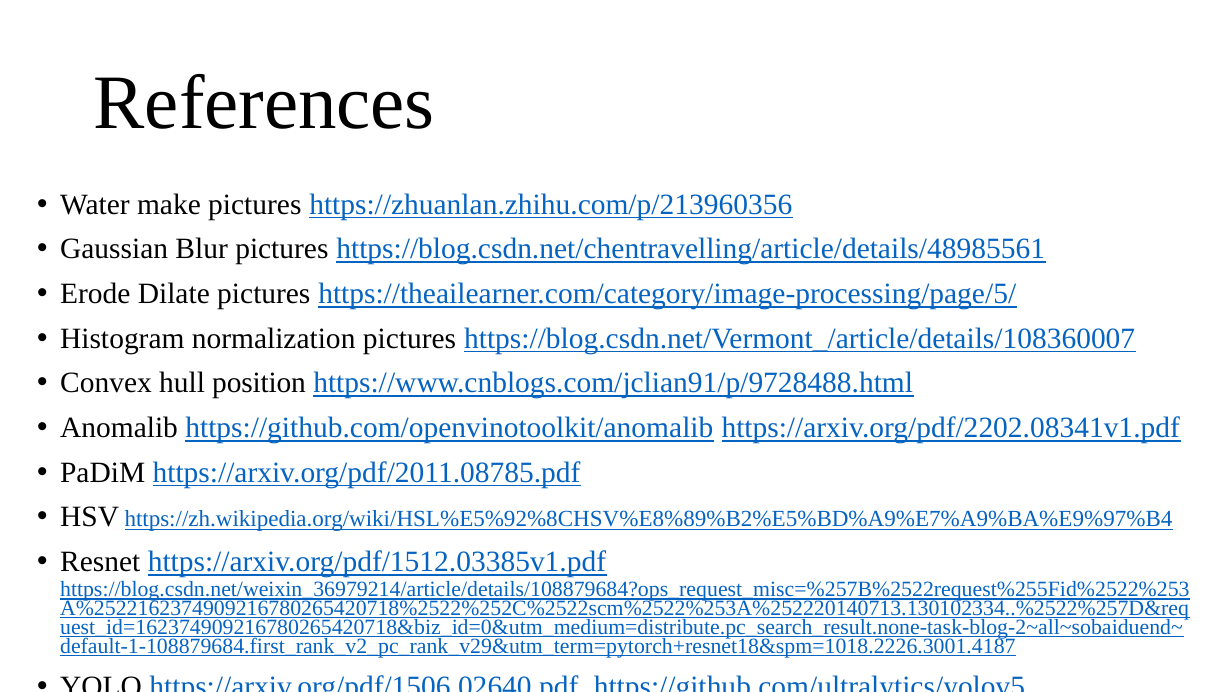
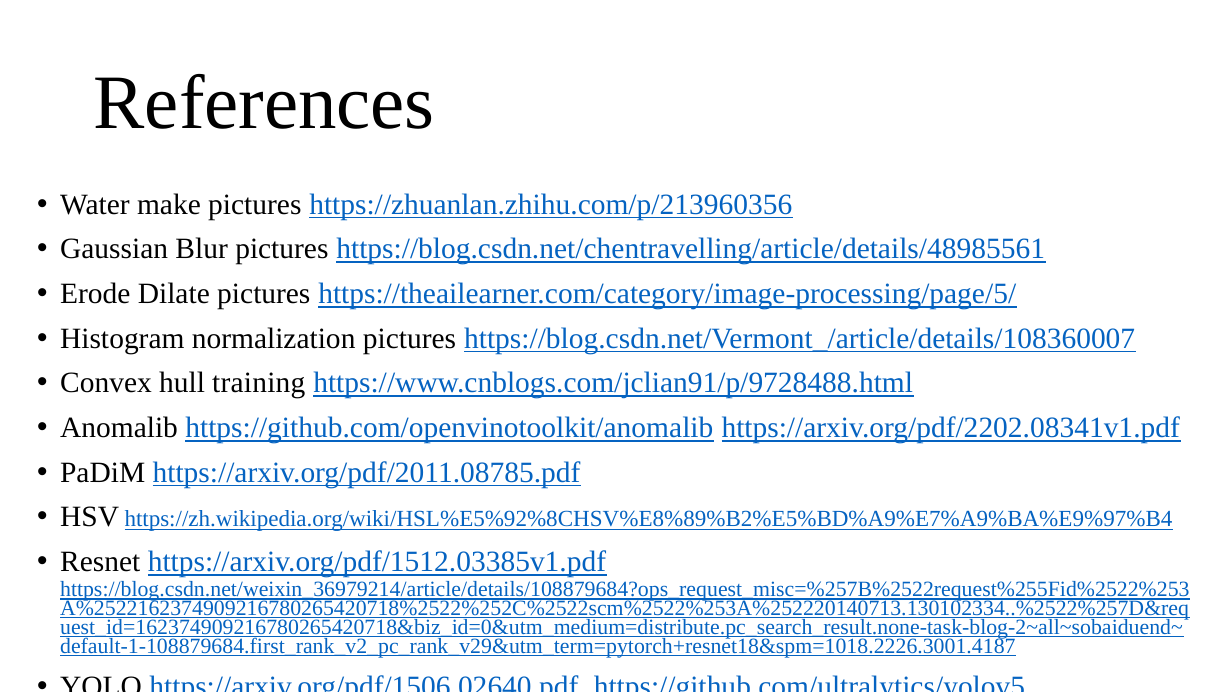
position: position -> training (259, 383)
